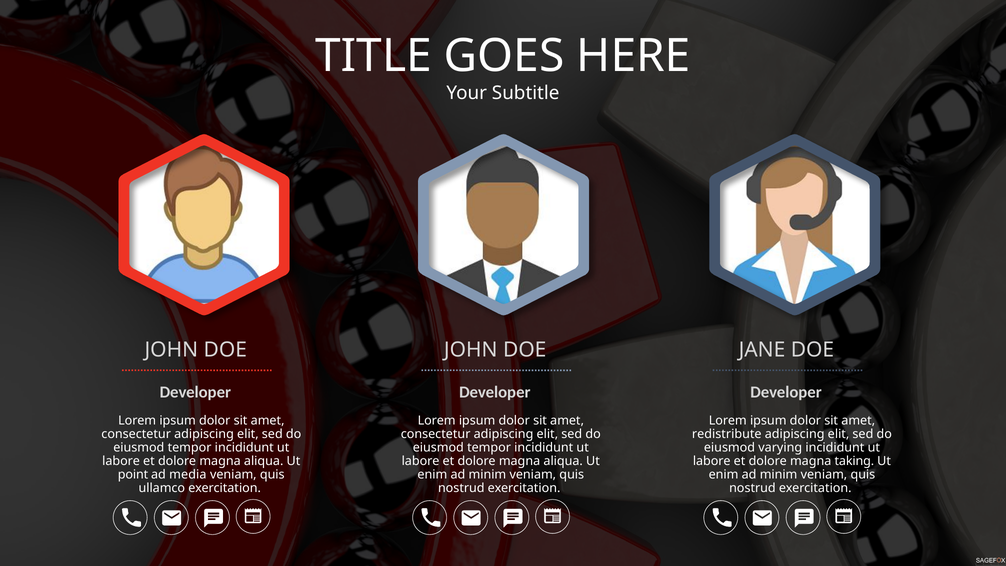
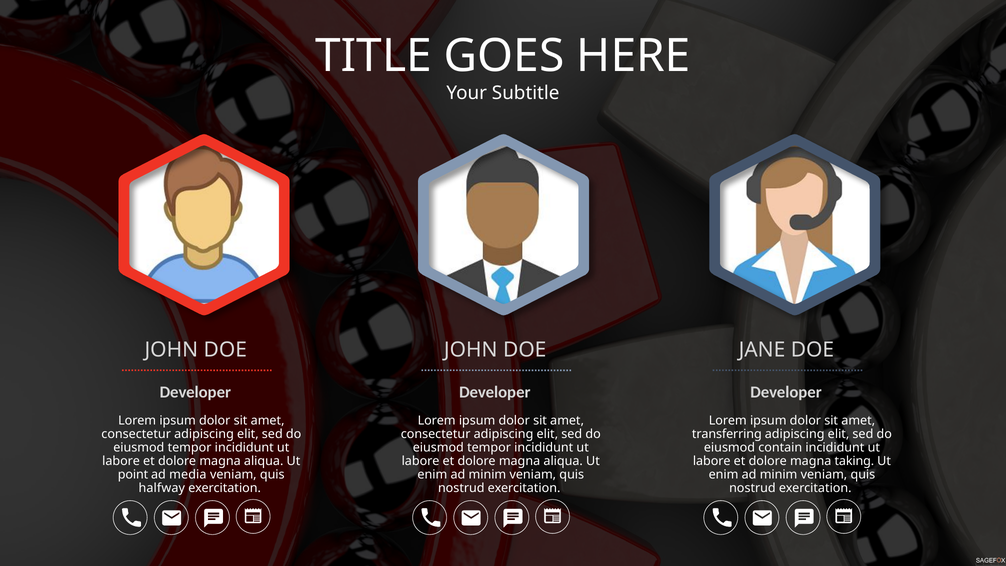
redistribute: redistribute -> transferring (727, 434)
varying: varying -> contain (780, 447)
ullamco: ullamco -> halfway (162, 488)
